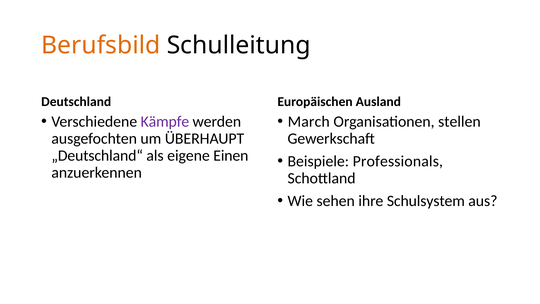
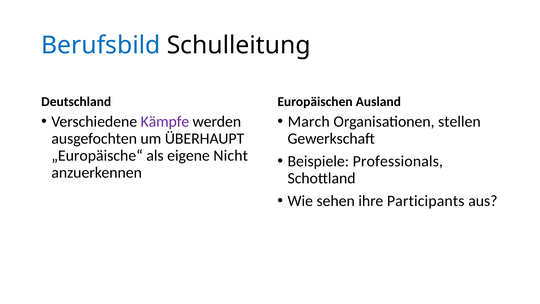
Berufsbild colour: orange -> blue (101, 45)
„Deutschland“: „Deutschland“ -> „Europäische“ (97, 155)
Einen: Einen -> Nicht (231, 155)
Schulsystem: Schulsystem -> Participants (426, 201)
